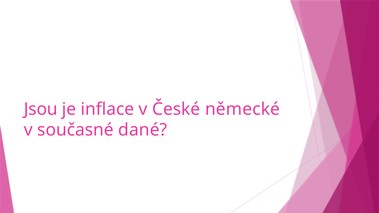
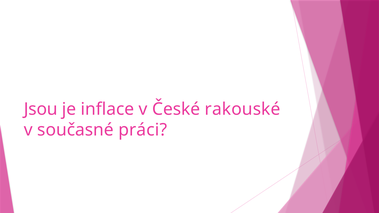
německé: německé -> rakouské (243, 109)
dané: dané -> práci (143, 130)
